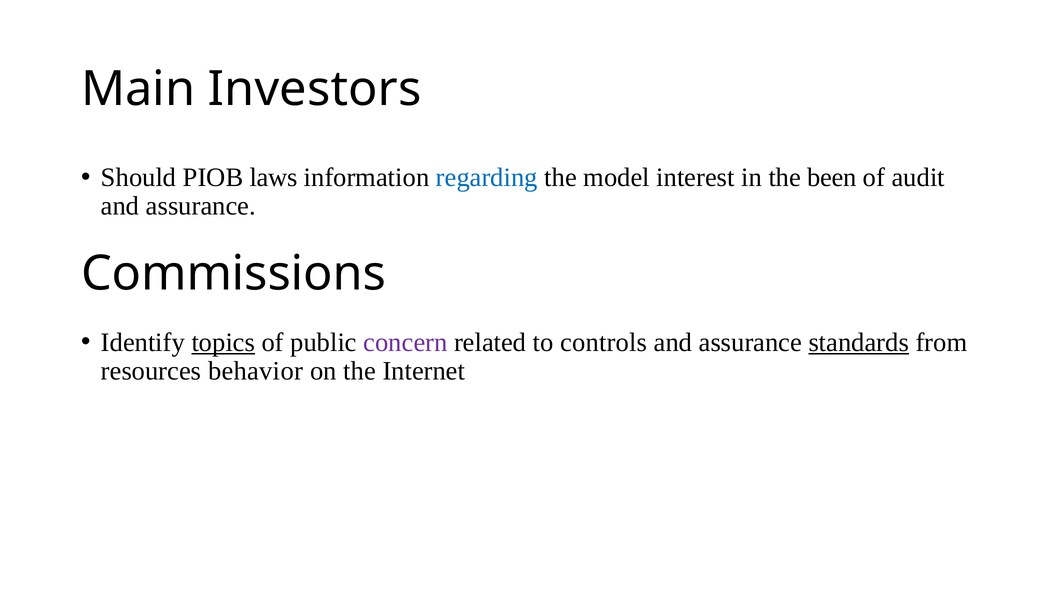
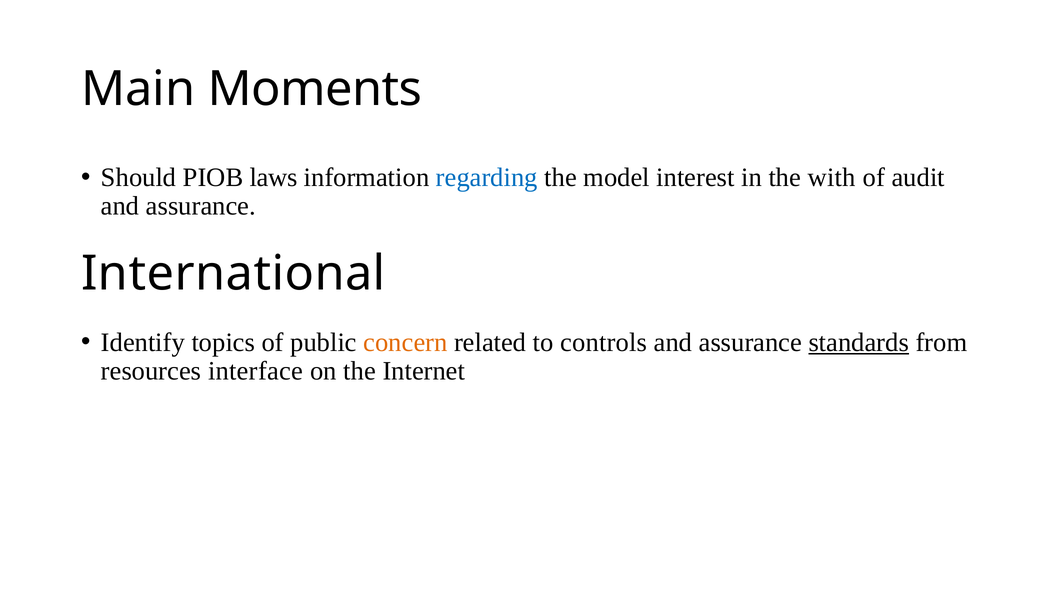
Investors: Investors -> Moments (315, 89)
been: been -> with (832, 177)
Commissions: Commissions -> International (233, 274)
topics underline: present -> none (223, 342)
concern colour: purple -> orange (405, 342)
behavior: behavior -> interface (256, 371)
